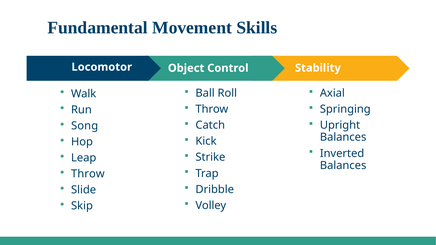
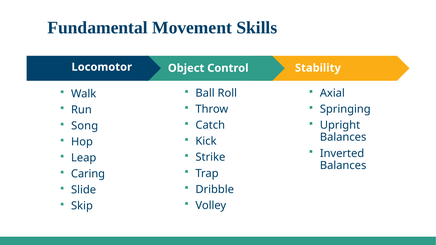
Throw: Throw -> Caring (88, 174)
